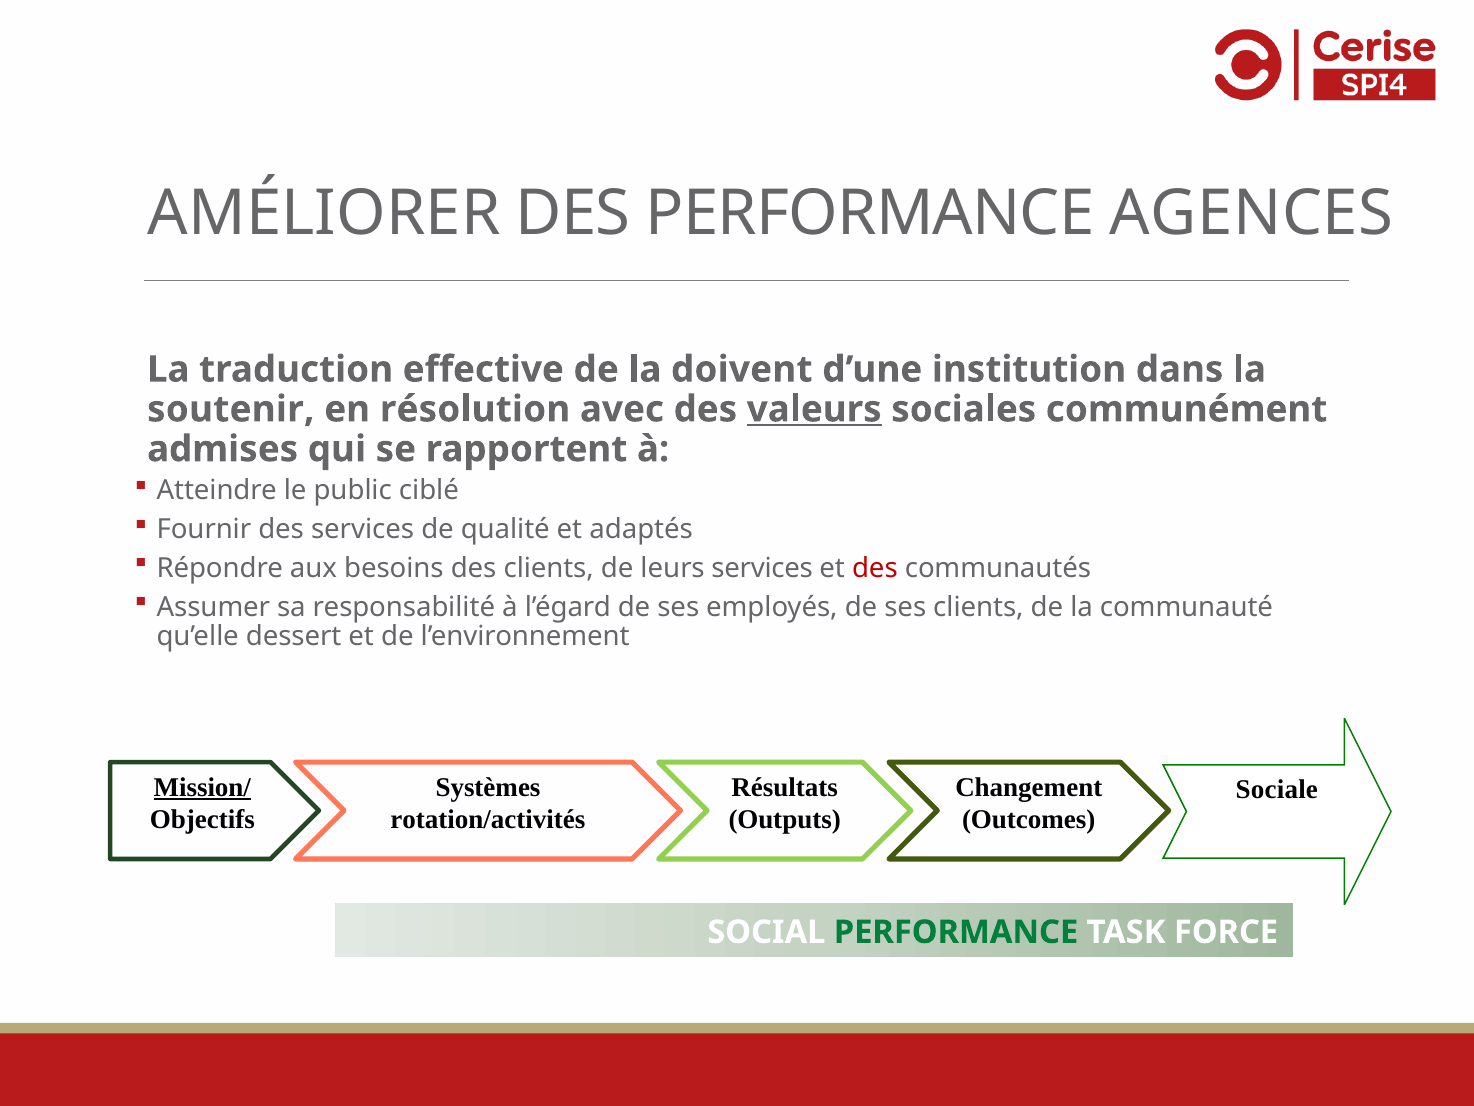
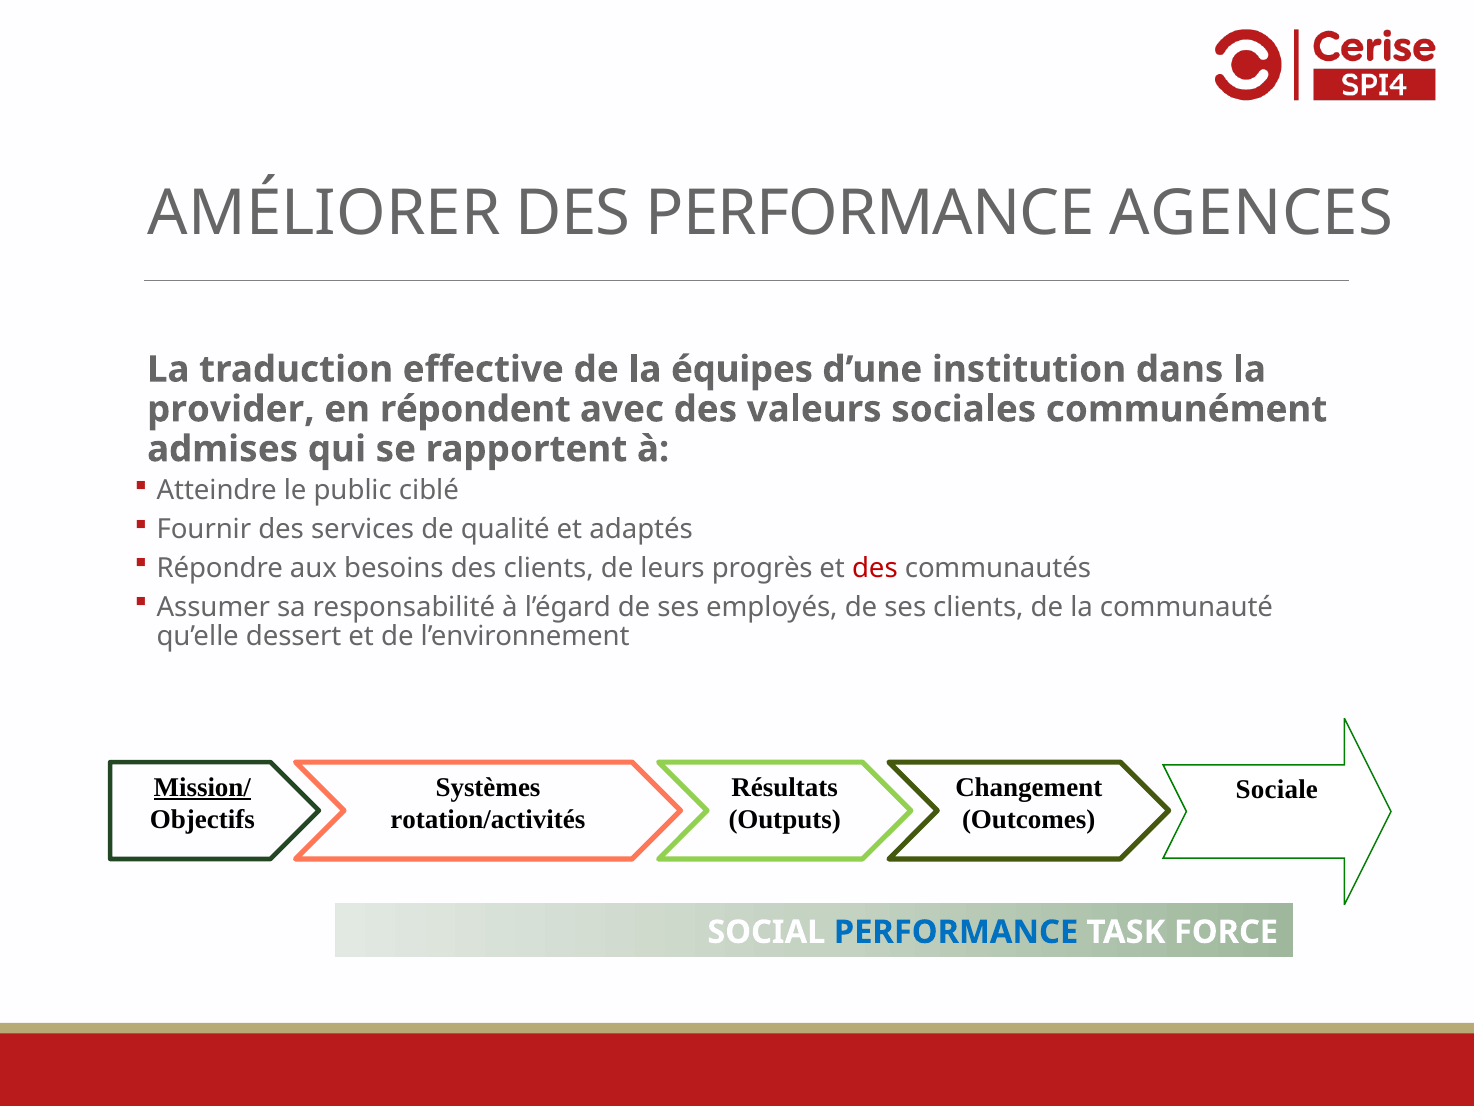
doivent: doivent -> équipes (742, 369)
soutenir: soutenir -> provider (231, 409)
résolution: résolution -> répondent (475, 409)
valeurs underline: present -> none (814, 409)
leurs services: services -> progrès (762, 568)
PERFORMANCE colour: green -> blue (956, 932)
